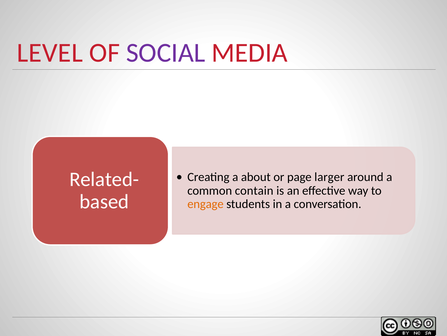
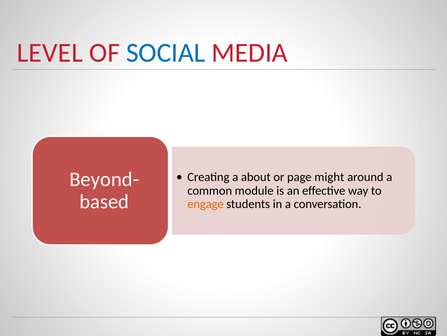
SOCIAL colour: purple -> blue (166, 53)
Related-: Related- -> Beyond- (104, 179)
larger: larger -> might (329, 177)
contain: contain -> module (254, 190)
